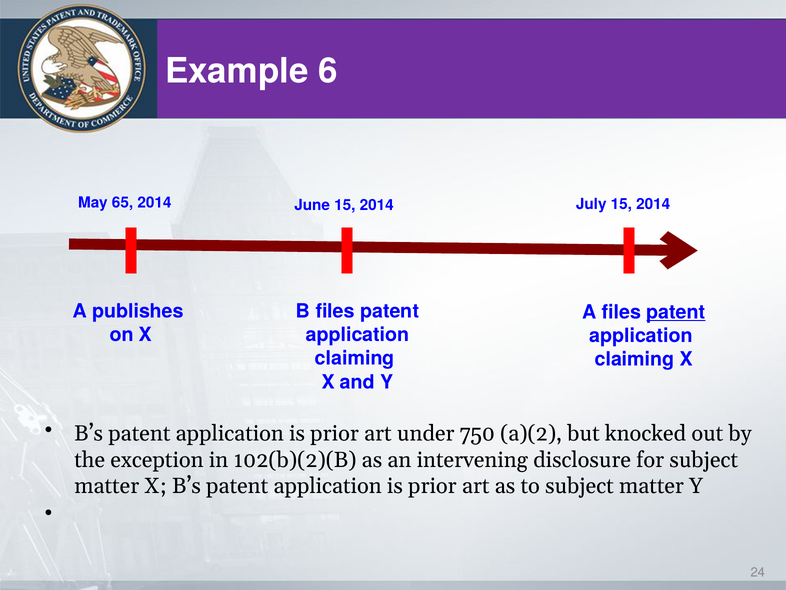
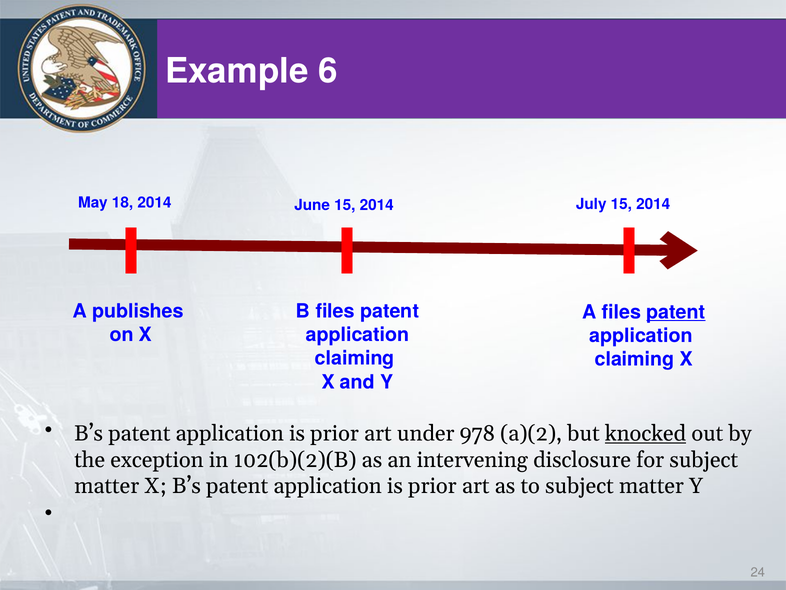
65: 65 -> 18 (123, 203)
750: 750 -> 978 (477, 433)
knocked underline: none -> present (646, 433)
